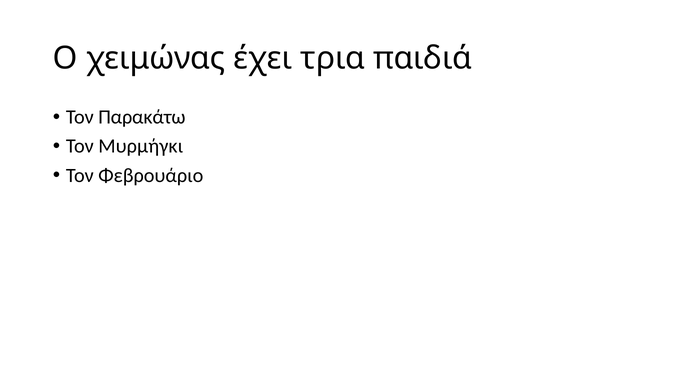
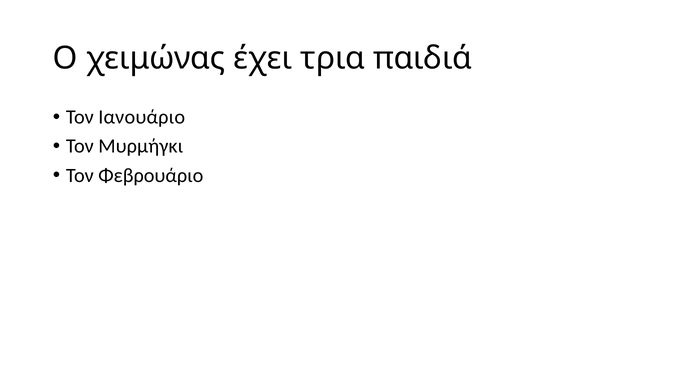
Παρακάτω: Παρακάτω -> Ιανουάριο (142, 117)
